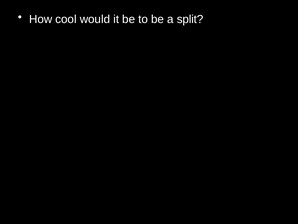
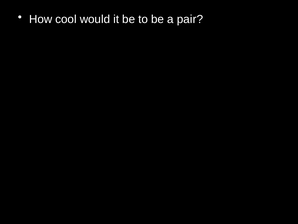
split: split -> pair (190, 19)
